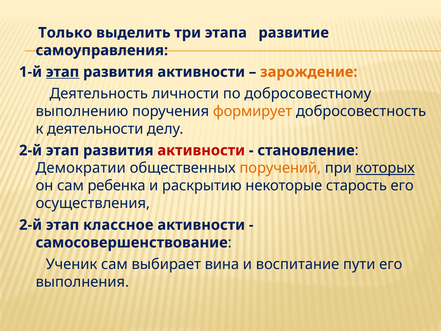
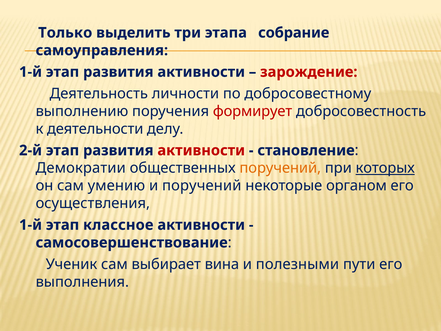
развитие: развитие -> собрание (294, 33)
этап underline: present -> none (63, 72)
зарождение colour: orange -> red (309, 72)
формирует colour: orange -> red (253, 111)
ребенка: ребенка -> умению (116, 186)
и раскрытию: раскрытию -> поручений (202, 186)
старость: старость -> органом (356, 186)
2-й: 2-й -> 1-й (31, 225)
воспитание: воспитание -> полезными (297, 264)
